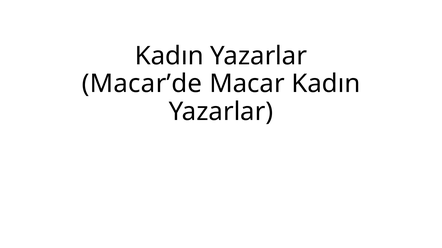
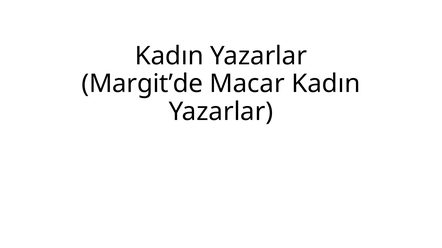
Macar’de: Macar’de -> Margit’de (142, 84)
